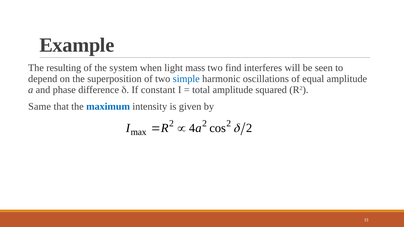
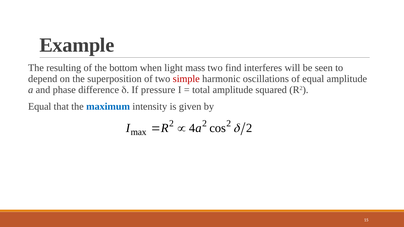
system: system -> bottom (123, 68)
simple colour: blue -> red (186, 79)
constant: constant -> pressure (158, 90)
Same: Same -> Equal (40, 107)
